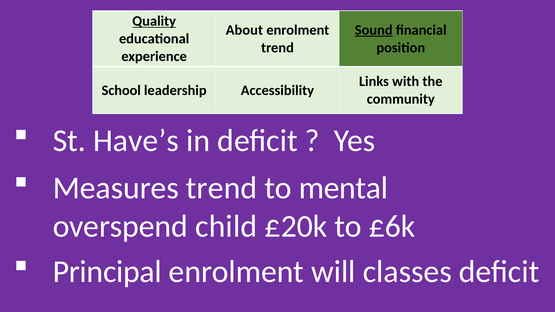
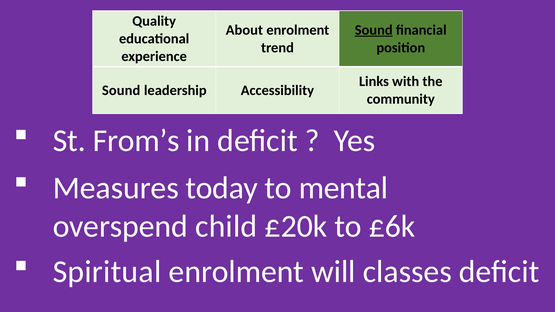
Quality underline: present -> none (154, 21)
School: School -> Sound (121, 90)
Have’s: Have’s -> From’s (136, 141)
Measures trend: trend -> today (222, 188)
Principal: Principal -> Spiritual (107, 272)
